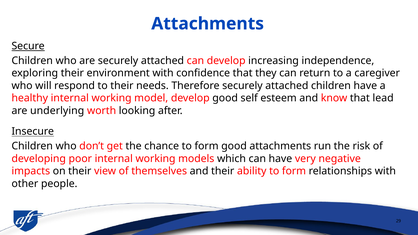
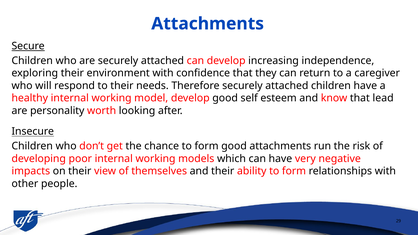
underlying: underlying -> personality (57, 111)
